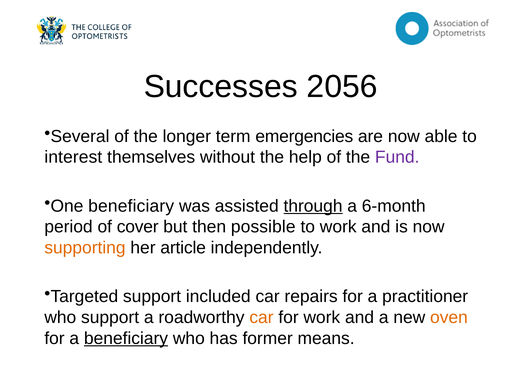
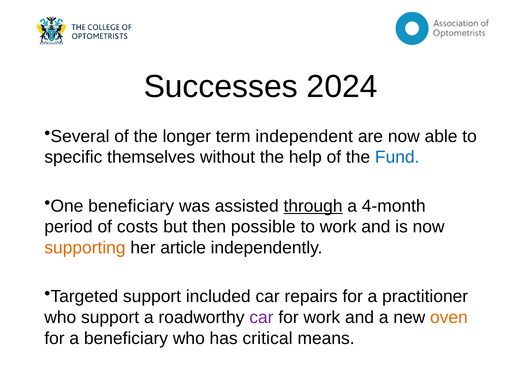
2056: 2056 -> 2024 (342, 87)
emergencies: emergencies -> independent (304, 136)
interest: interest -> specific (73, 157)
Fund colour: purple -> blue (397, 157)
6-month: 6-month -> 4-month (394, 206)
cover: cover -> costs (138, 227)
car colour: orange -> purple (261, 317)
beneficiary underline: present -> none (126, 338)
former: former -> critical (268, 338)
